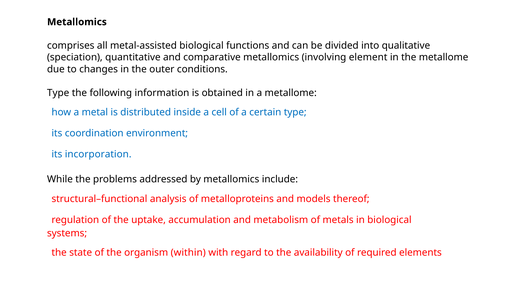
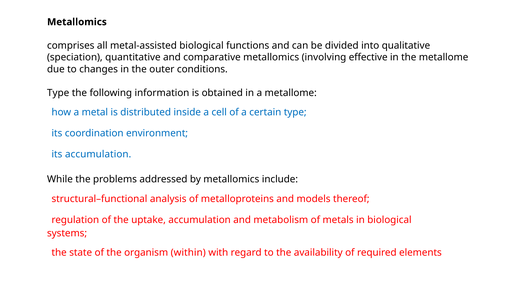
element: element -> effective (368, 57)
its incorporation: incorporation -> accumulation (98, 154)
